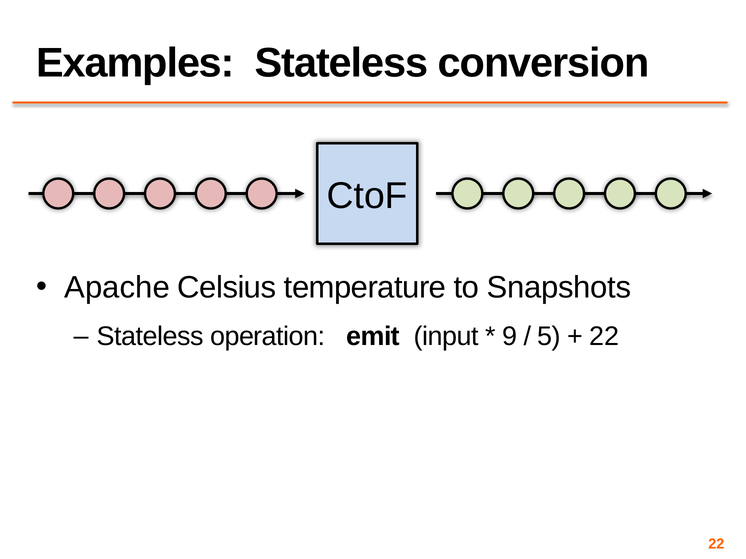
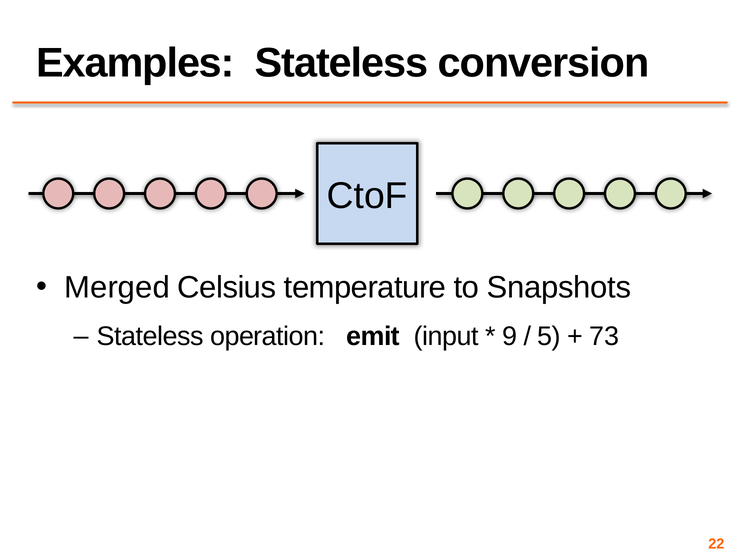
Apache: Apache -> Merged (117, 288)
22: 22 -> 73 (604, 337)
